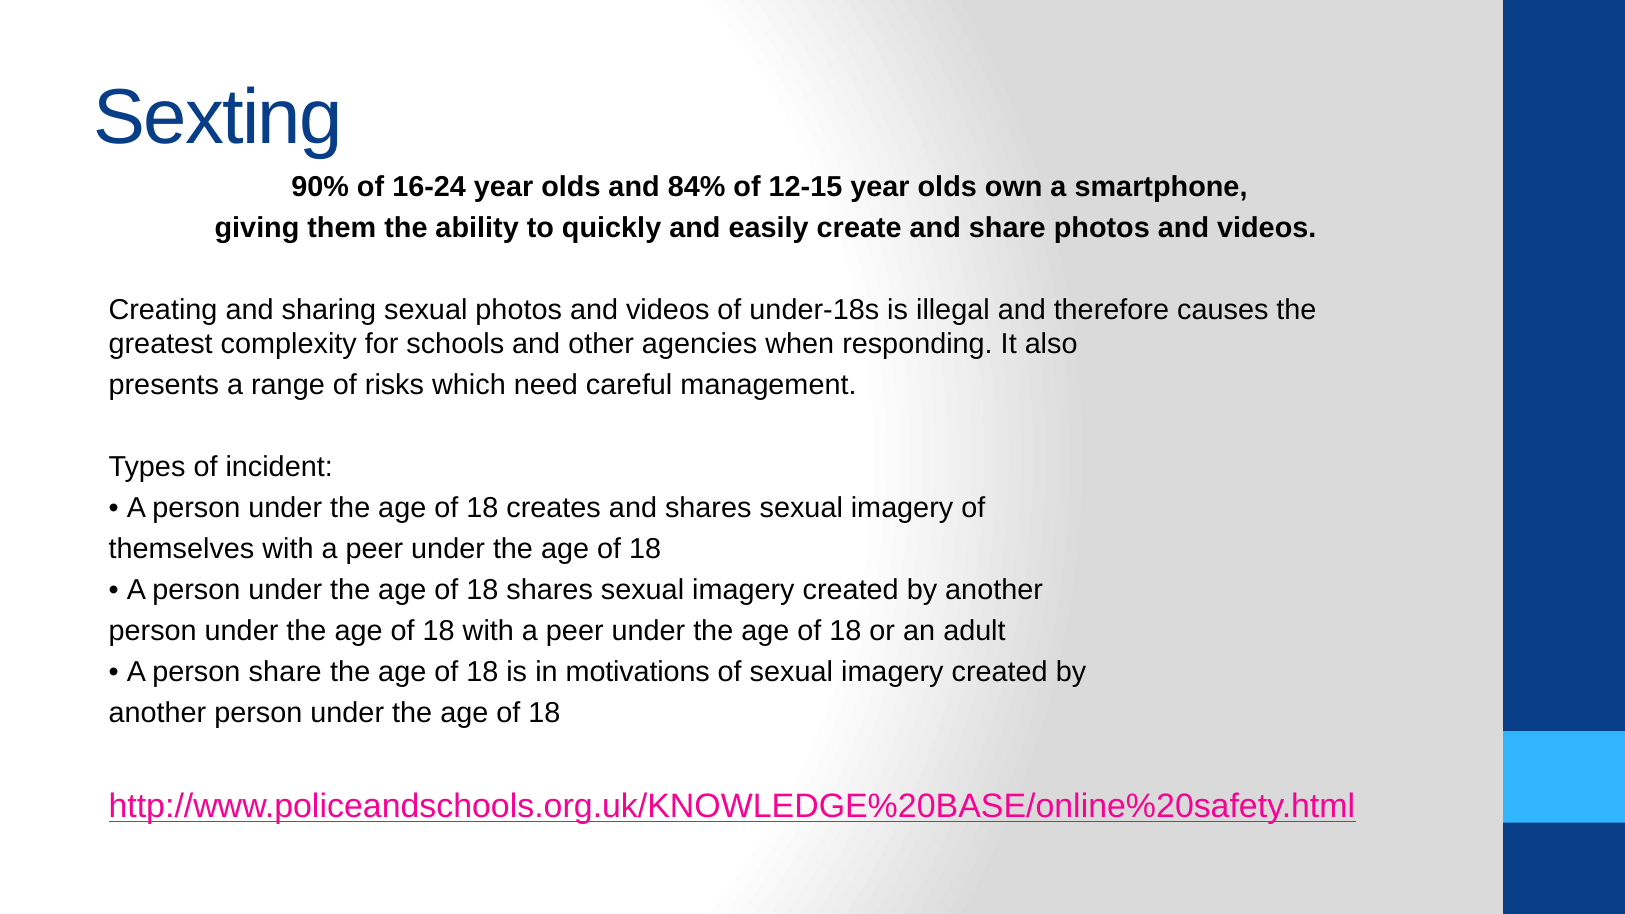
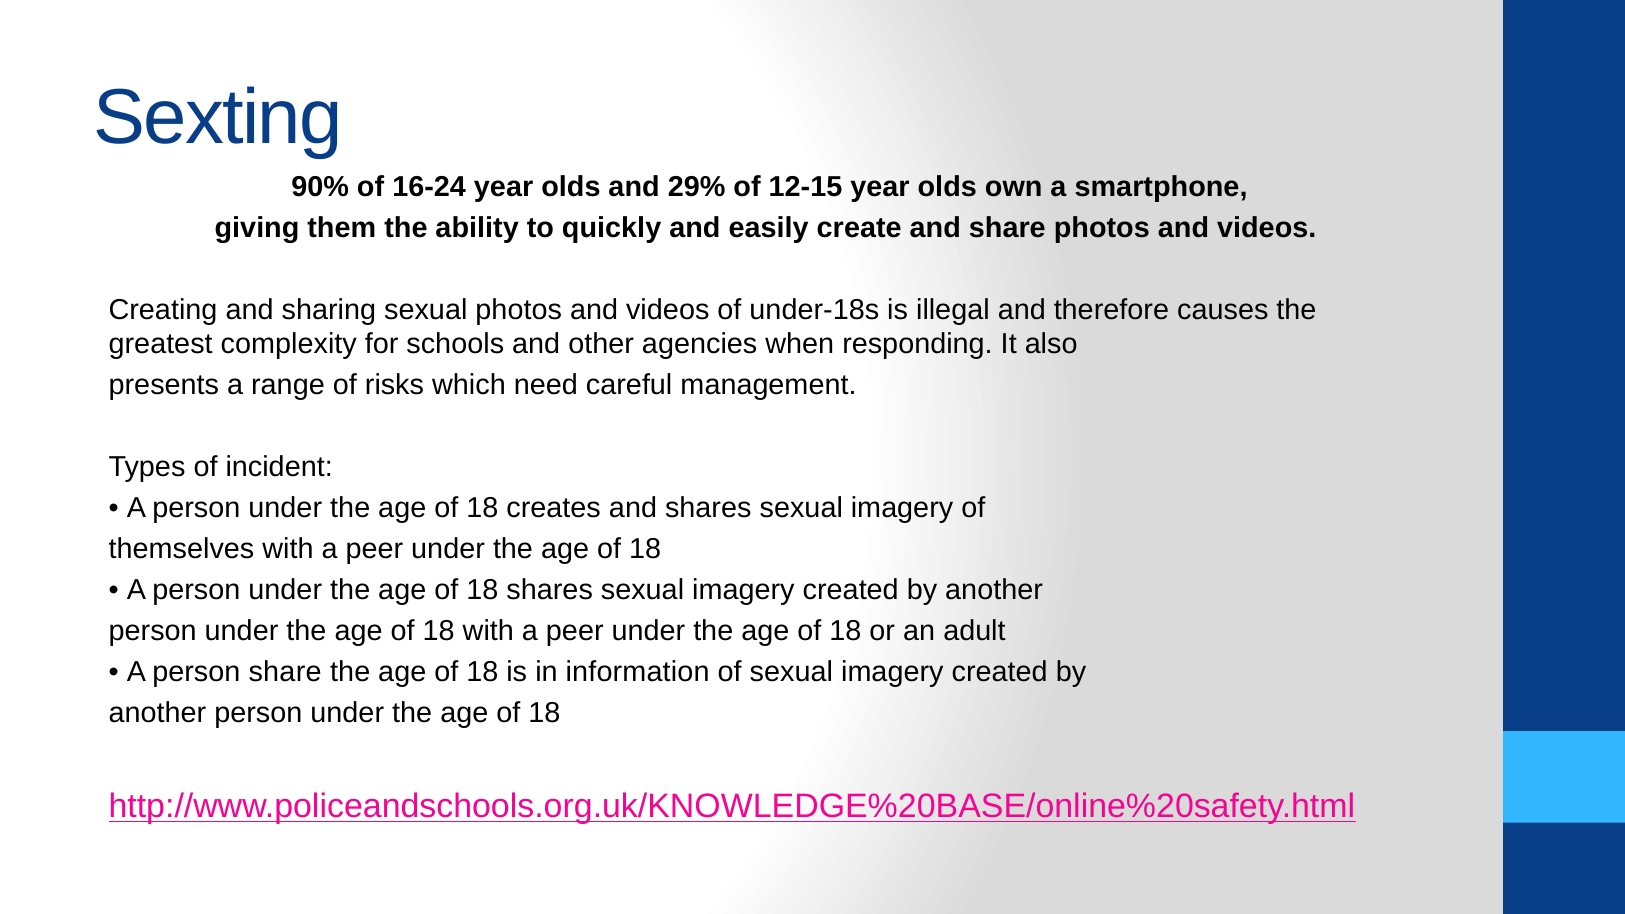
84%: 84% -> 29% (697, 187)
motivations: motivations -> information (638, 672)
